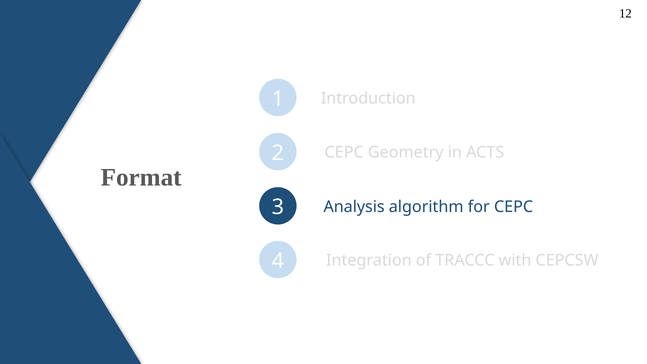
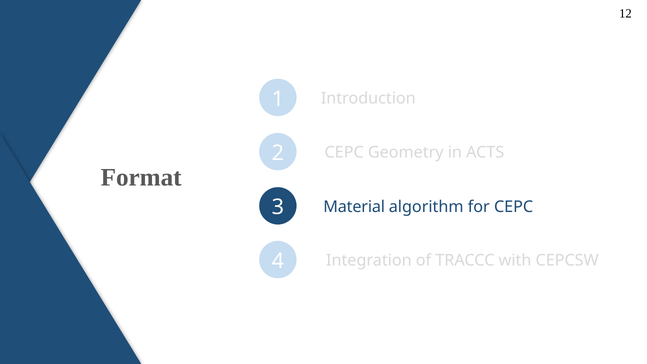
Analysis: Analysis -> Material (354, 207)
